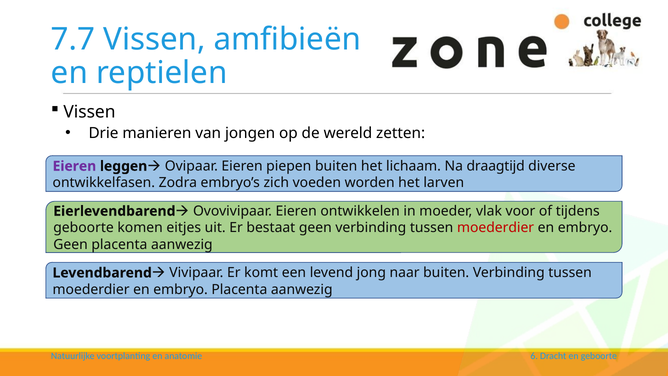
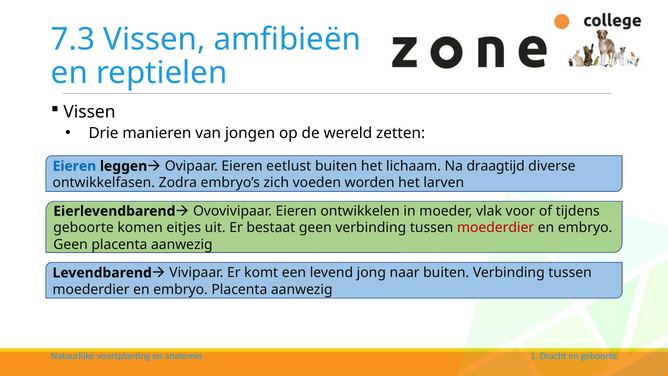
7.7: 7.7 -> 7.3 (73, 39)
Eieren colour: purple -> blue (74, 166)
piepen: piepen -> eetlust (289, 166)
6: 6 -> 1 (534, 356)
